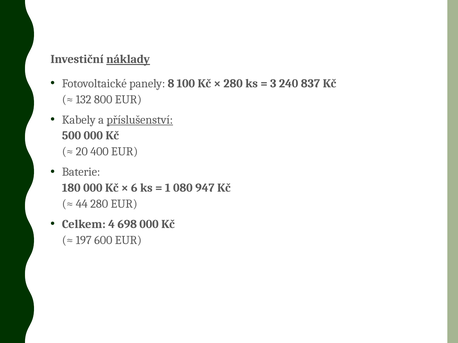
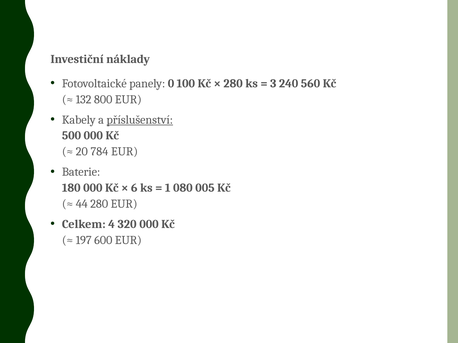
náklady underline: present -> none (128, 59)
8: 8 -> 0 (171, 84)
837: 837 -> 560 (310, 84)
400: 400 -> 784 (99, 152)
947: 947 -> 005 (205, 188)
698: 698 -> 320 (127, 224)
